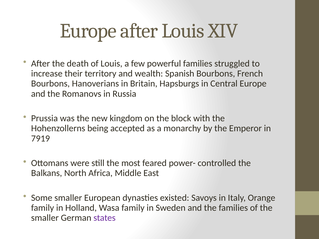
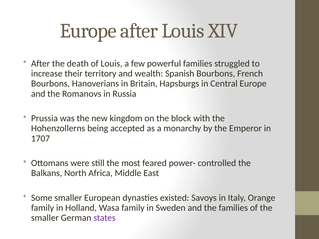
7919: 7919 -> 1707 (41, 139)
